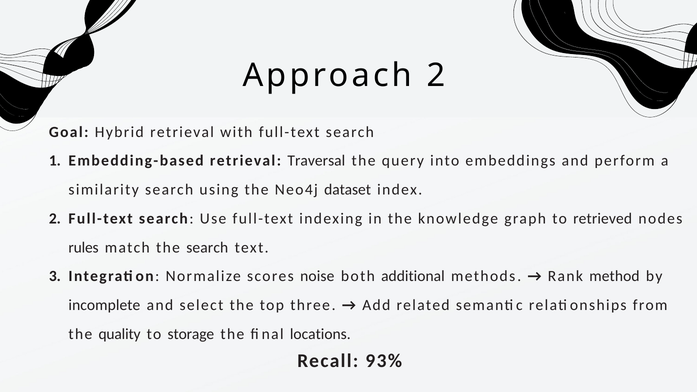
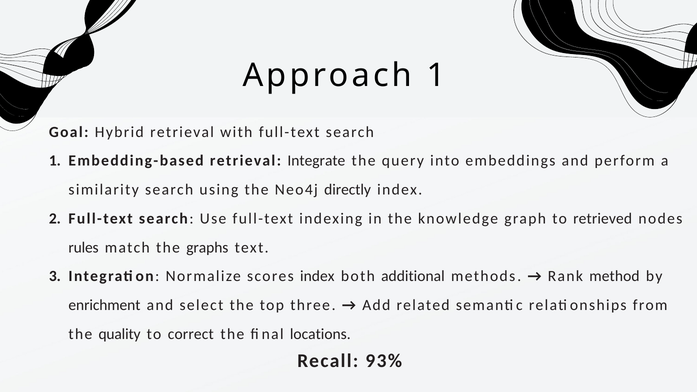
Approach 2: 2 -> 1 (436, 76)
Traversal: Traversal -> Integrate (316, 161)
dataset: dataset -> directly (348, 190)
the search: search -> graphs (207, 247)
scores noise: noise -> index (317, 276)
incomplete: incomplete -> enrichment (104, 305)
storage: storage -> correct (191, 334)
